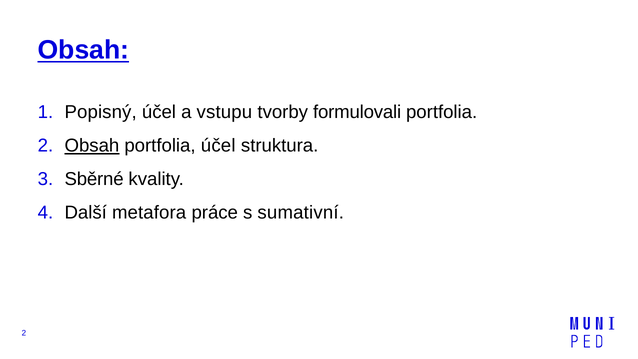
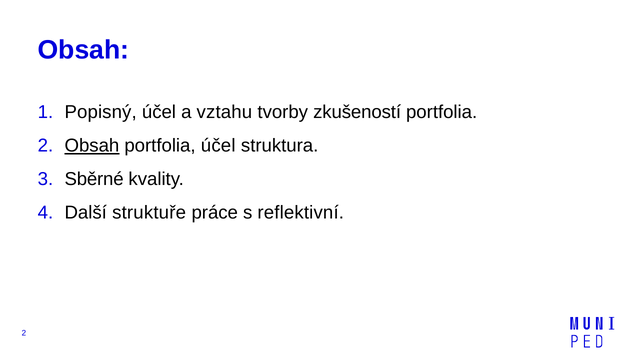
Obsah underline: present -> none (83, 50)
vstupu: vstupu -> vztahu (224, 112)
formulovali: formulovali -> zkušeností (357, 112)
metafora: metafora -> struktuře (149, 213)
sumativní: sumativní -> reflektivní (301, 213)
